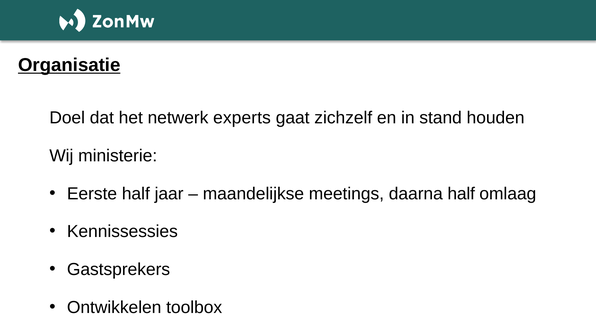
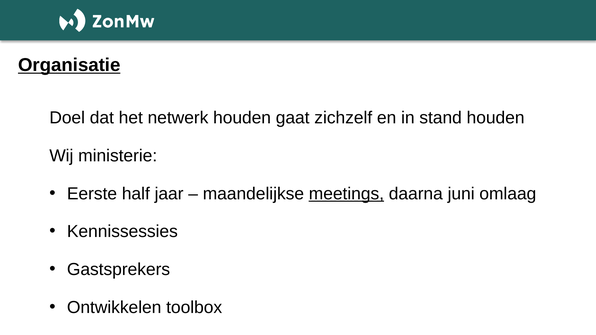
netwerk experts: experts -> houden (242, 118)
meetings underline: none -> present (346, 194)
daarna half: half -> juni (461, 194)
